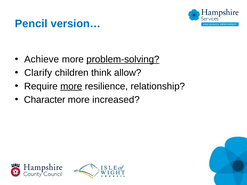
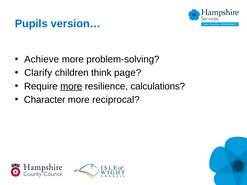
Pencil: Pencil -> Pupils (31, 24)
problem-solving underline: present -> none (123, 59)
allow: allow -> page (128, 73)
relationship: relationship -> calculations (158, 86)
increased: increased -> reciprocal (116, 100)
